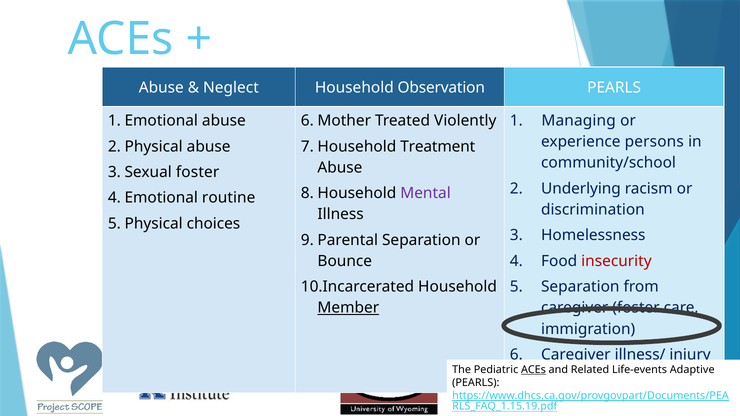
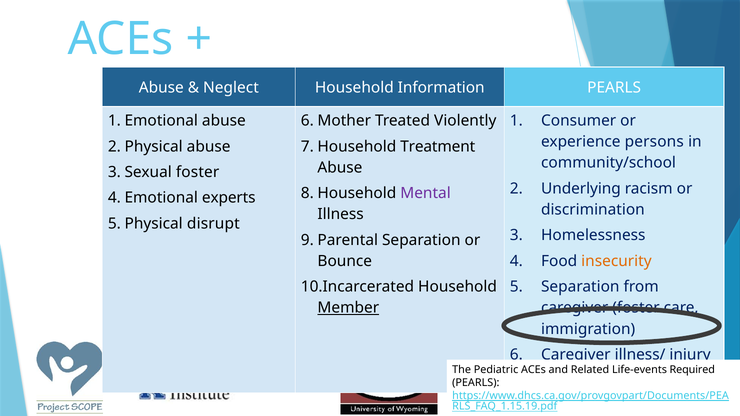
Observation: Observation -> Information (441, 88)
Managing: Managing -> Consumer (579, 121)
routine: routine -> experts (229, 198)
choices: choices -> disrupt (213, 224)
insecurity colour: red -> orange (616, 261)
ACEs underline: present -> none (533, 370)
Adaptive: Adaptive -> Required (692, 370)
